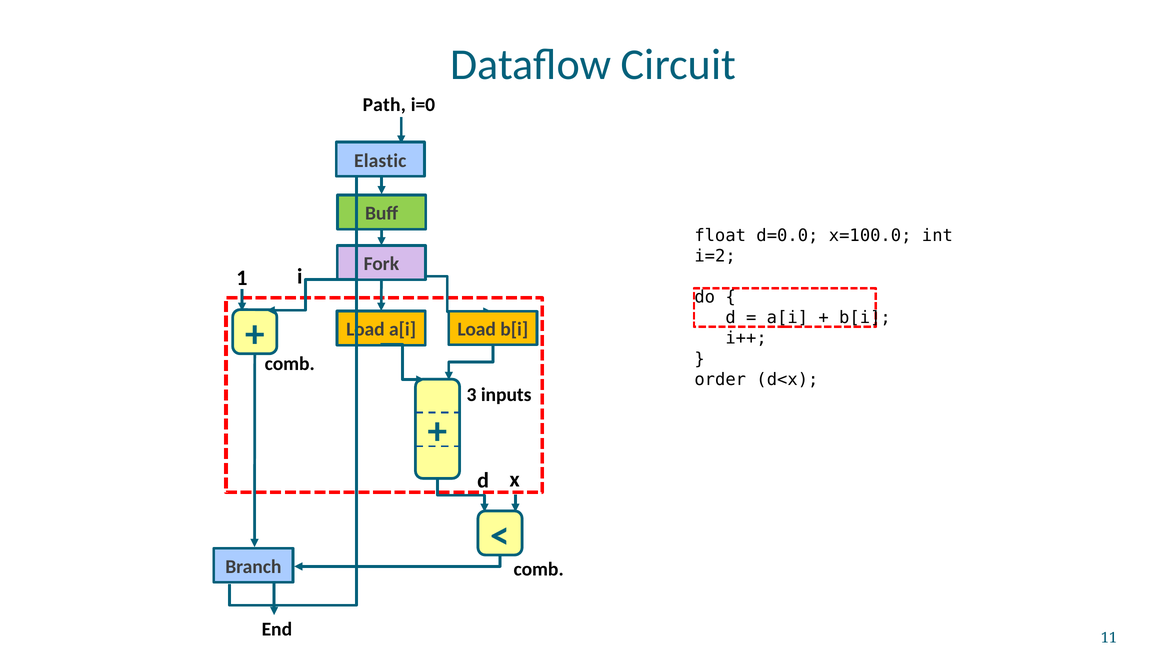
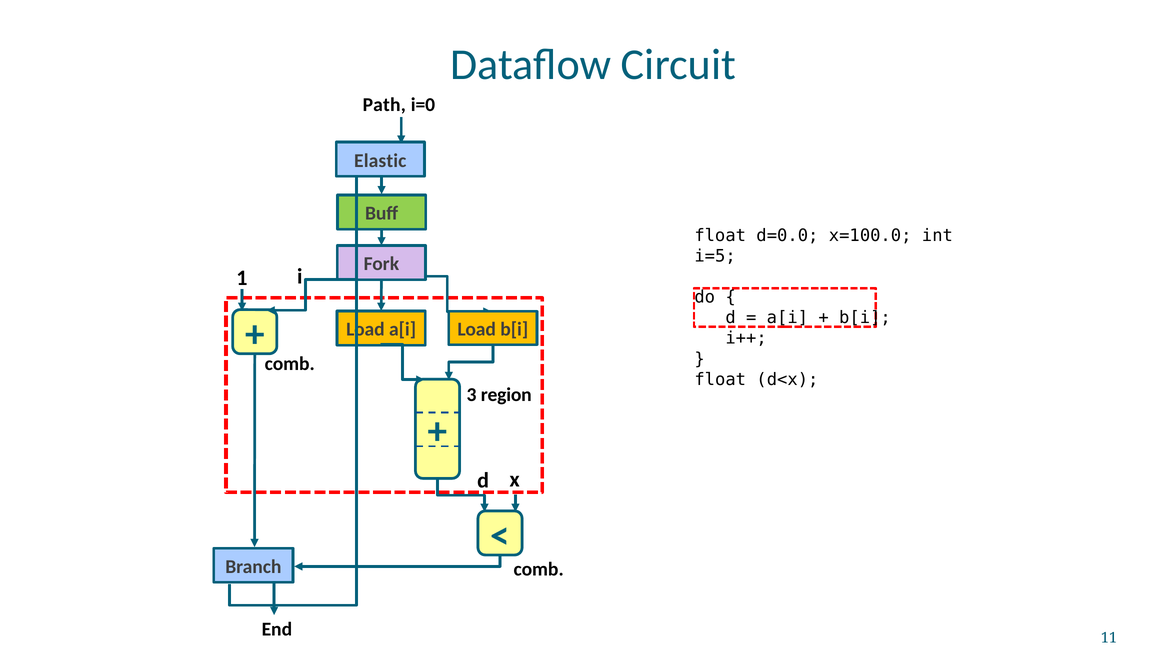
i=2: i=2 -> i=5 (715, 256)
order: order -> float (720, 380)
inputs: inputs -> region (506, 395)
